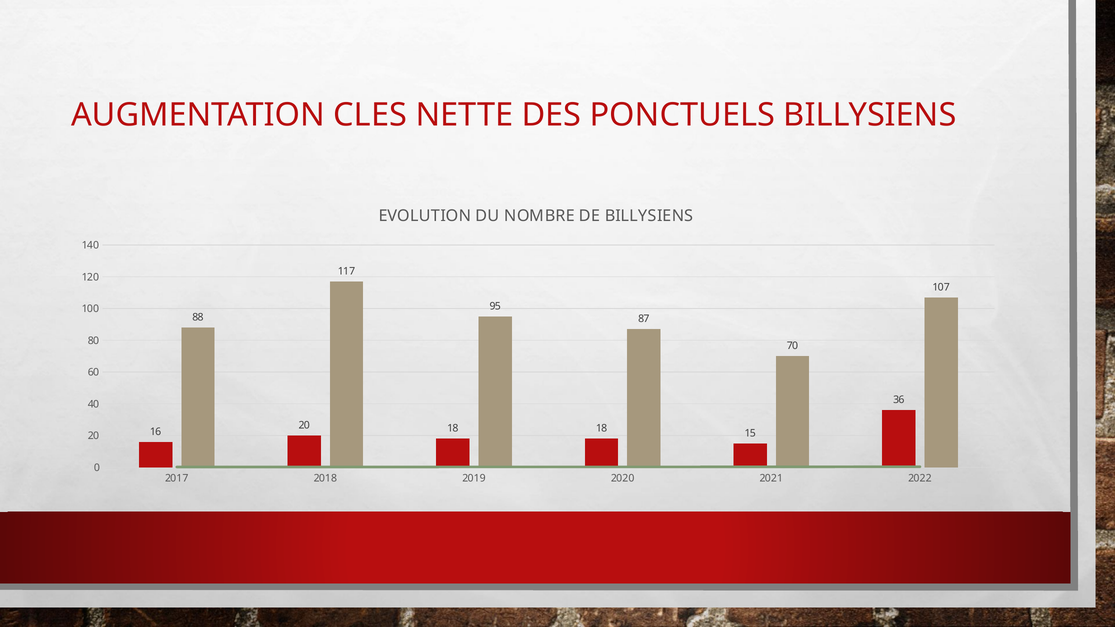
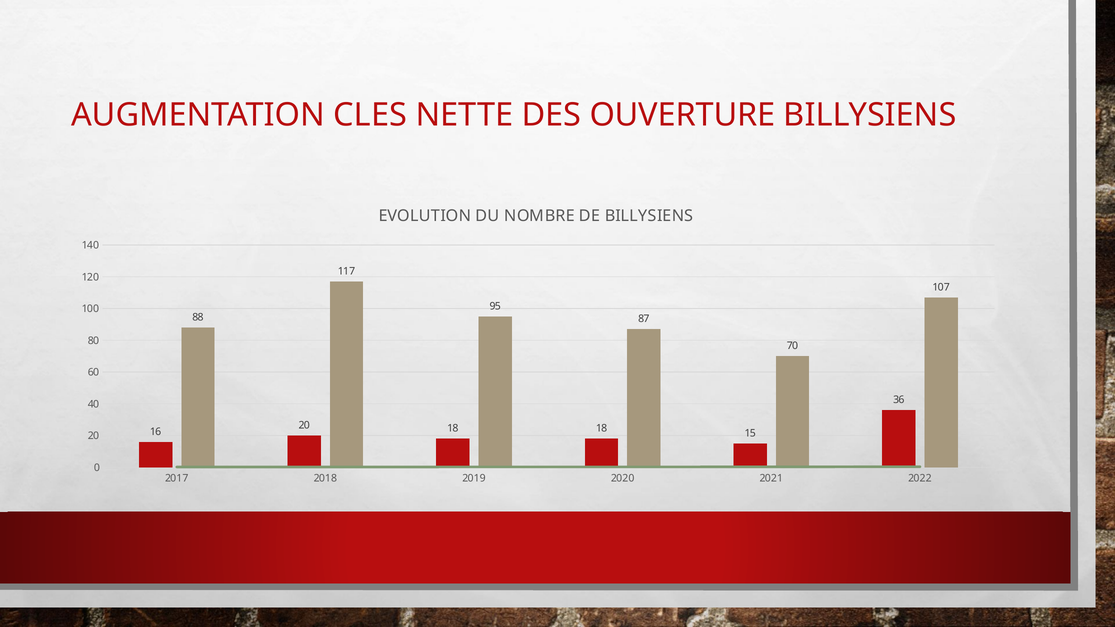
PONCTUELS: PONCTUELS -> OUVERTURE (682, 115)
